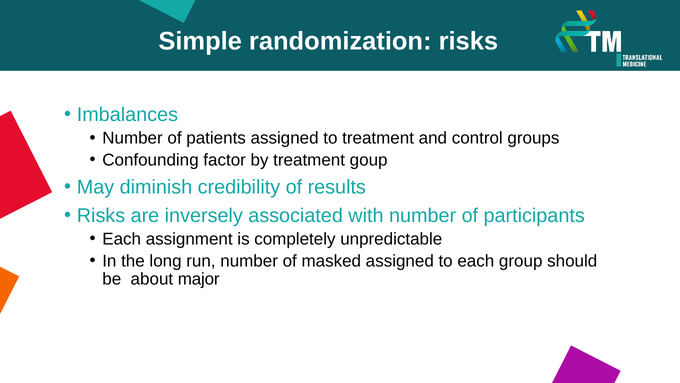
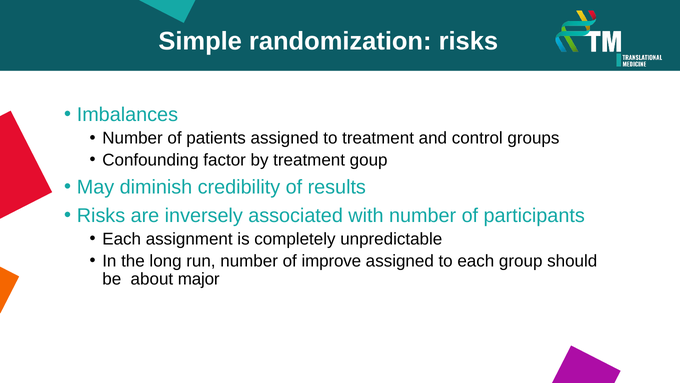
masked: masked -> improve (331, 261)
